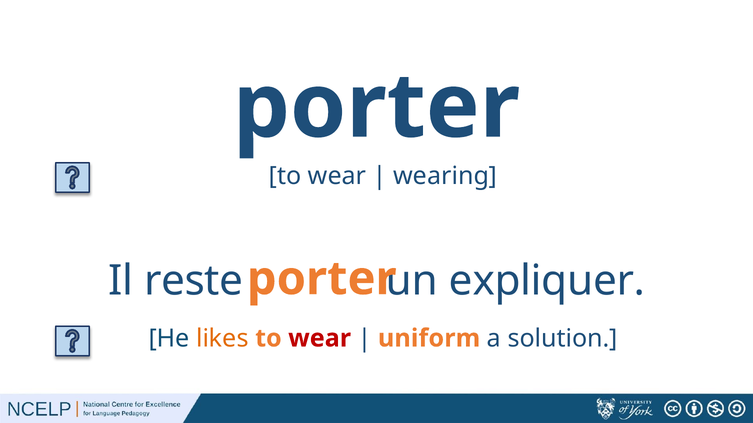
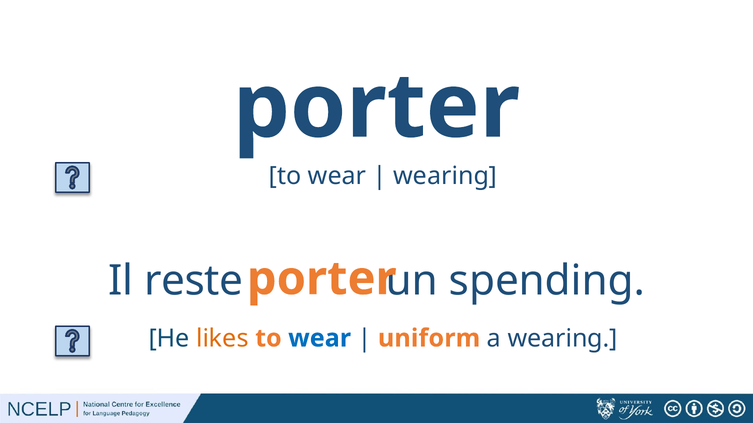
expliquer: expliquer -> spending (547, 281)
wear colour: red -> blue (320, 339)
a solution: solution -> wearing (563, 339)
